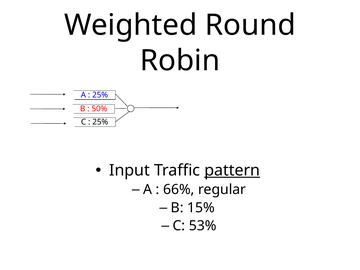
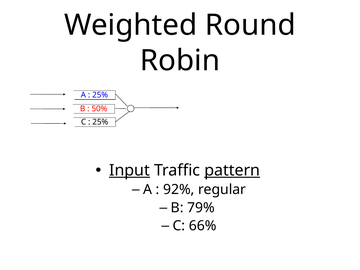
Input underline: none -> present (130, 170)
66%: 66% -> 92% (179, 190)
15%: 15% -> 79% (201, 208)
53%: 53% -> 66% (203, 226)
